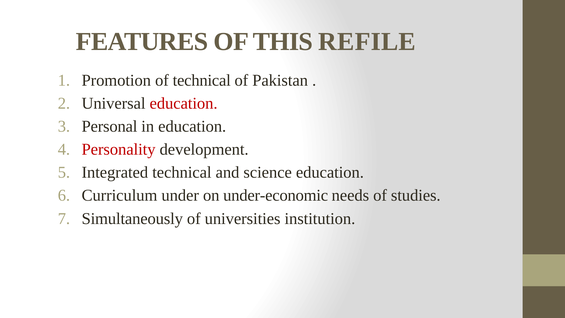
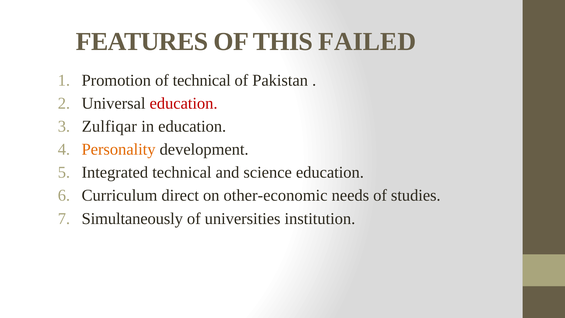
REFILE: REFILE -> FAILED (367, 41)
Personal: Personal -> Zulfiqar (109, 126)
Personality colour: red -> orange (119, 149)
under: under -> direct (180, 195)
under-economic: under-economic -> other-economic (276, 195)
